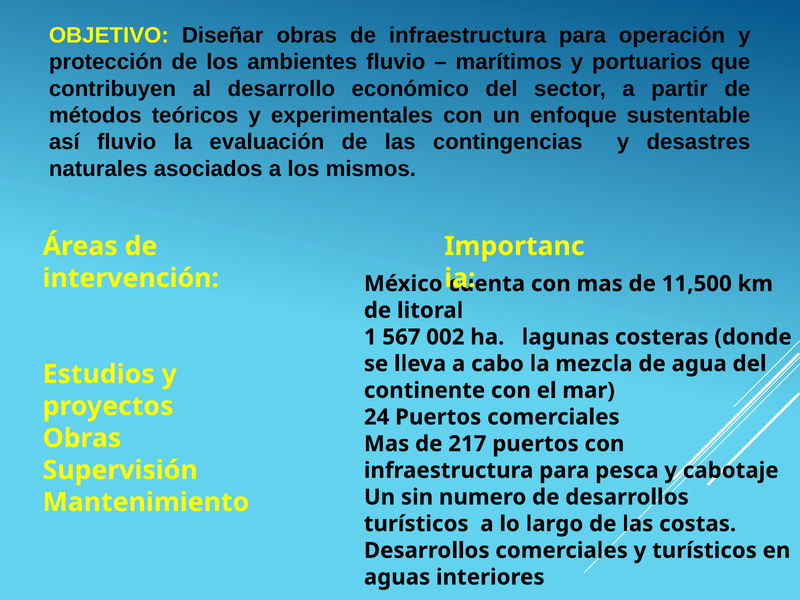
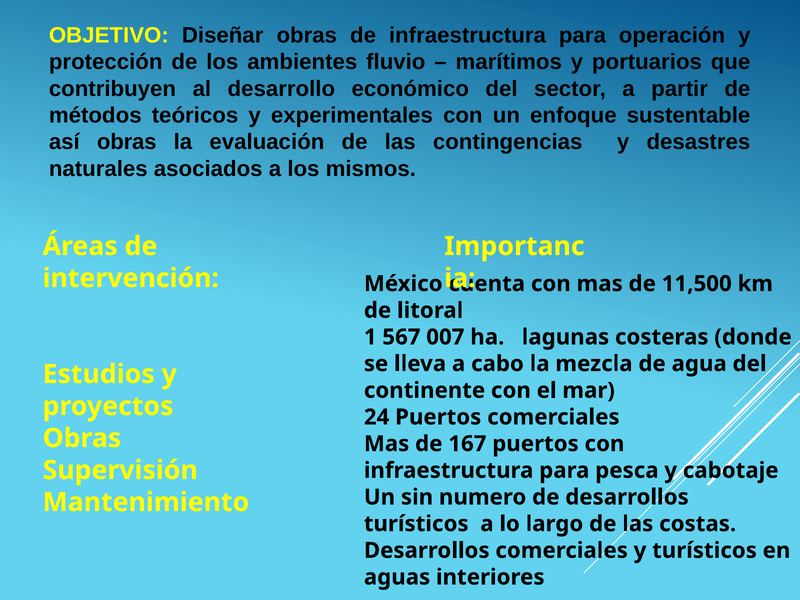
así fluvio: fluvio -> obras (127, 142)
002: 002 -> 007 (445, 337)
217: 217 -> 167 (467, 444)
